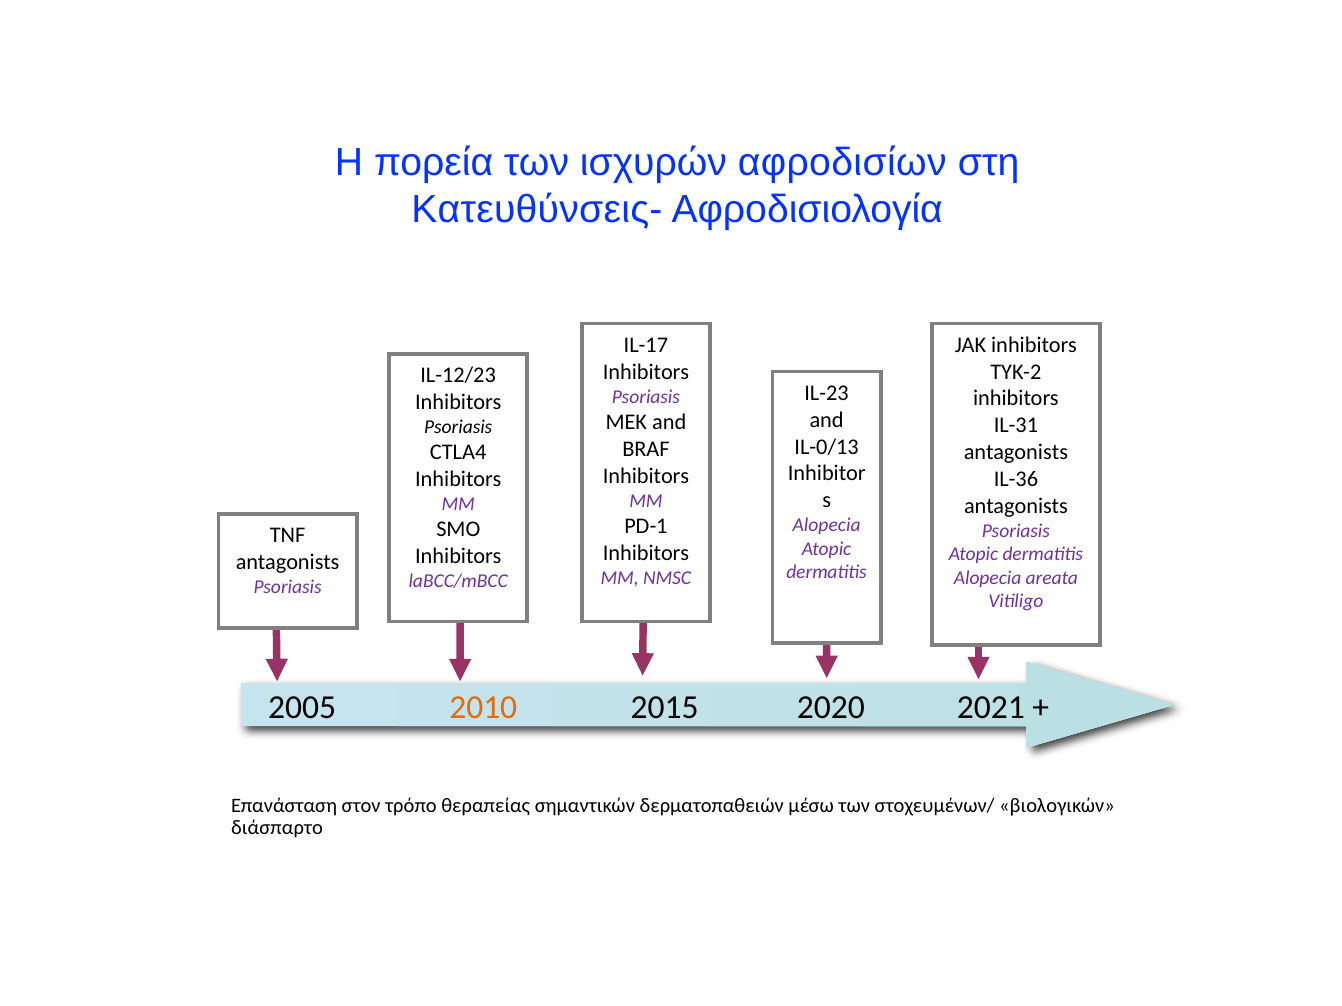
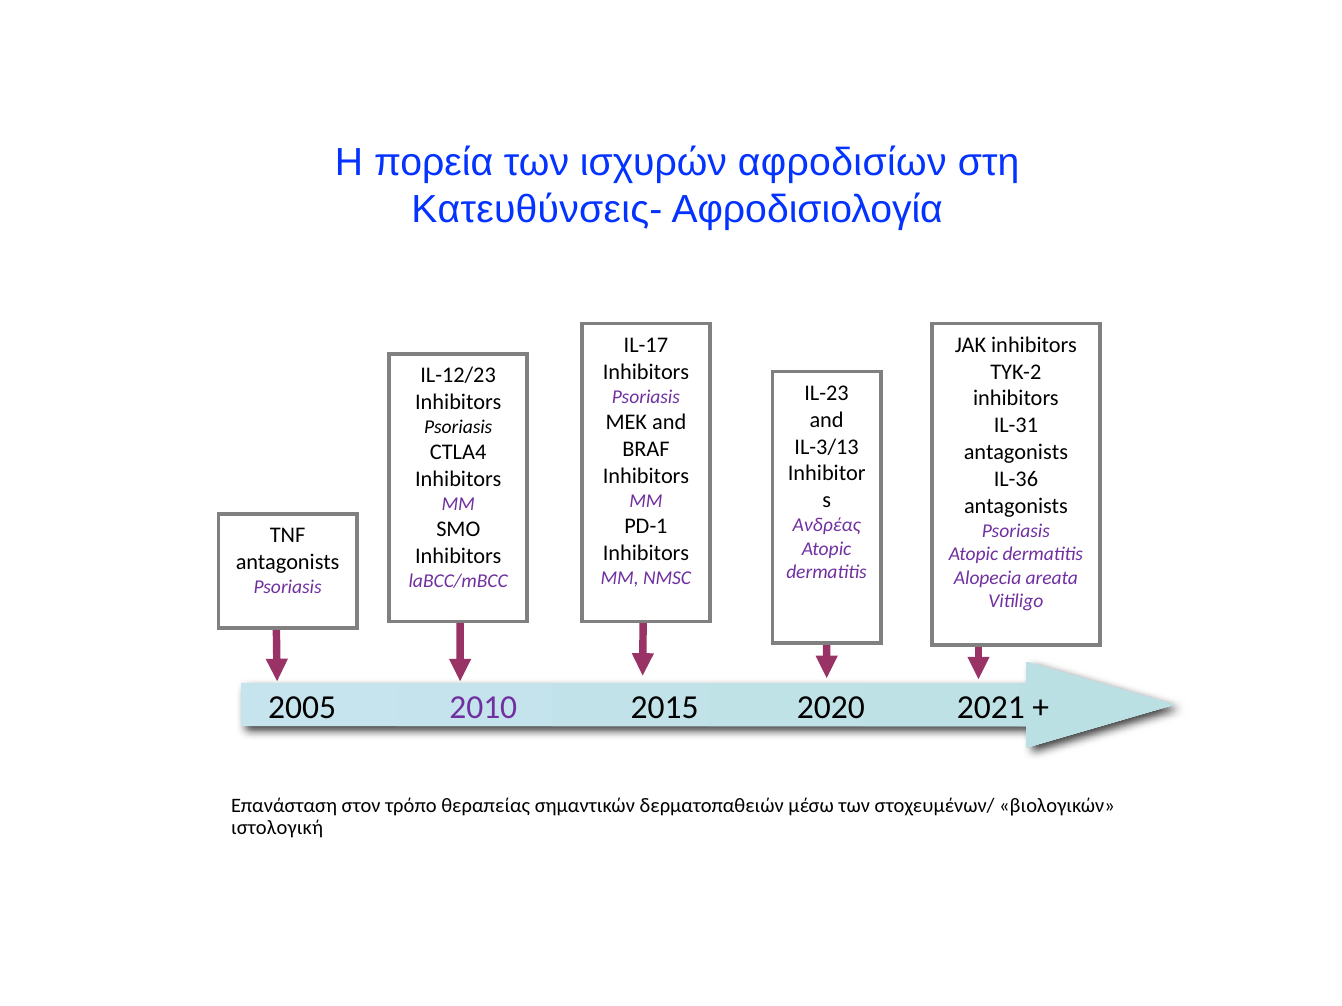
IL-0/13: IL-0/13 -> IL-3/13 (827, 447)
Alopecia: Alopecia -> Ανδρέας (827, 526)
2010 colour: orange -> purple (483, 707)
διάσπαρτο: διάσπαρτο -> ιστολογική (277, 828)
